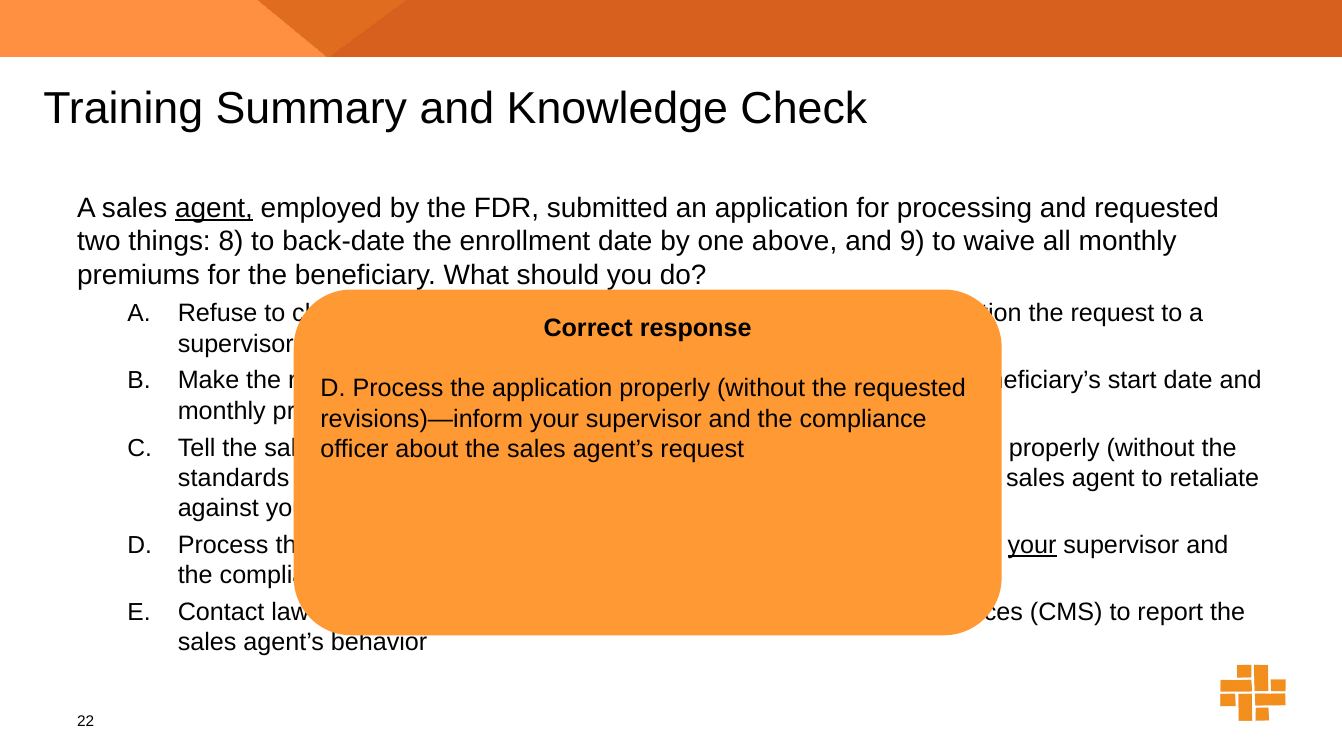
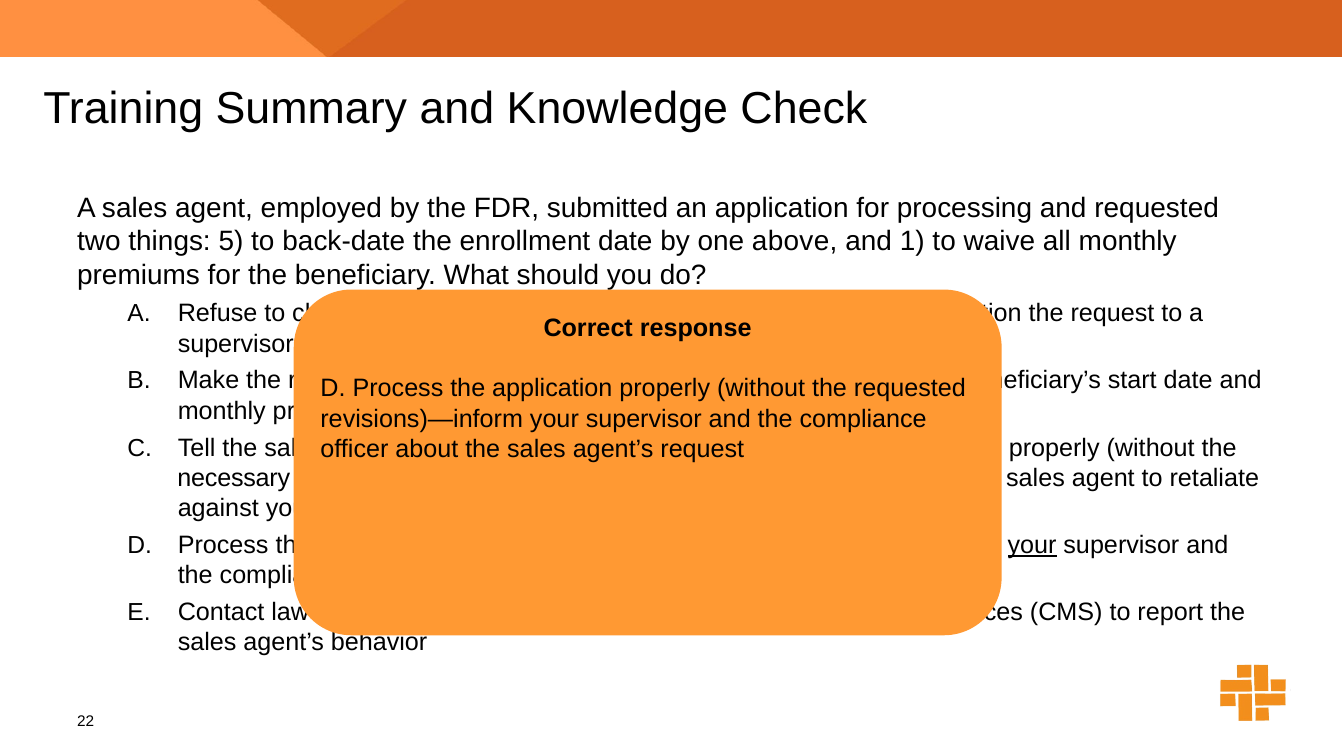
agent underline: present -> none (214, 208)
8: 8 -> 5 (231, 242)
9: 9 -> 1 (912, 242)
standards: standards -> necessary (234, 478)
